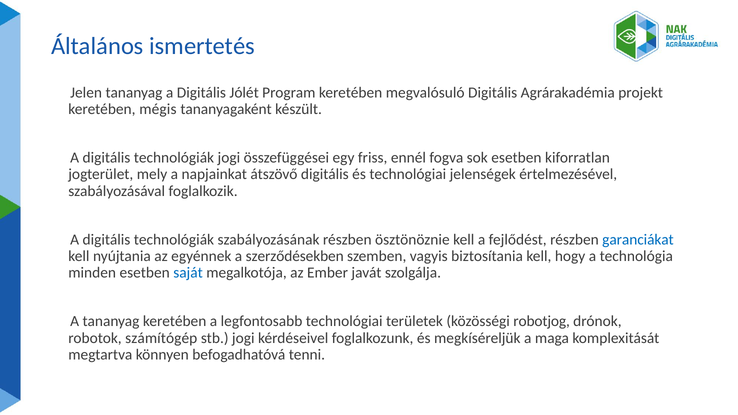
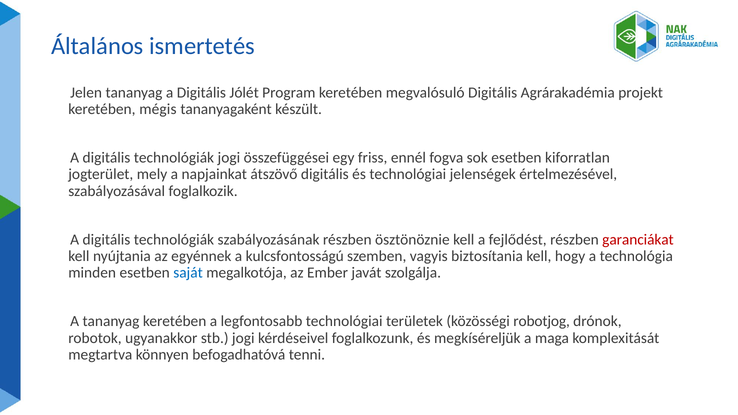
garanciákat colour: blue -> red (638, 240)
szerződésekben: szerződésekben -> kulcsfontosságú (295, 256)
számítógép: számítógép -> ugyanakkor (161, 338)
